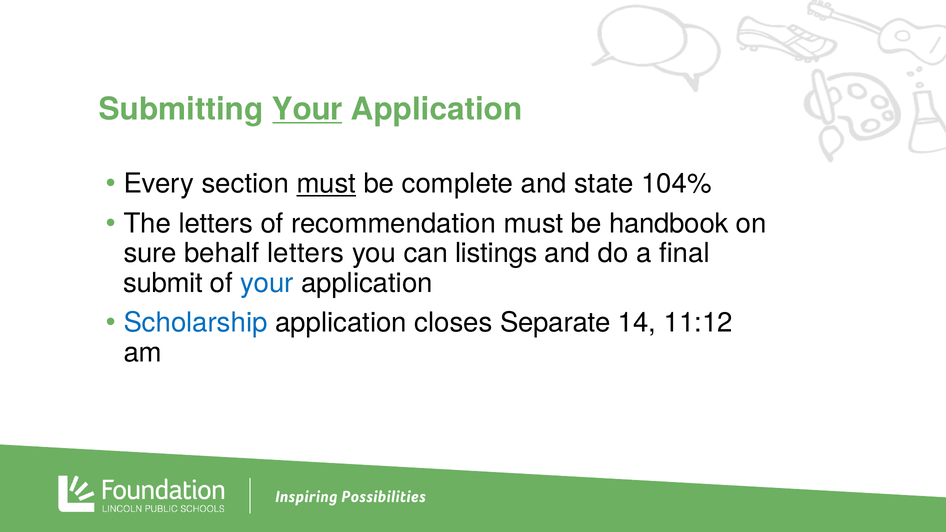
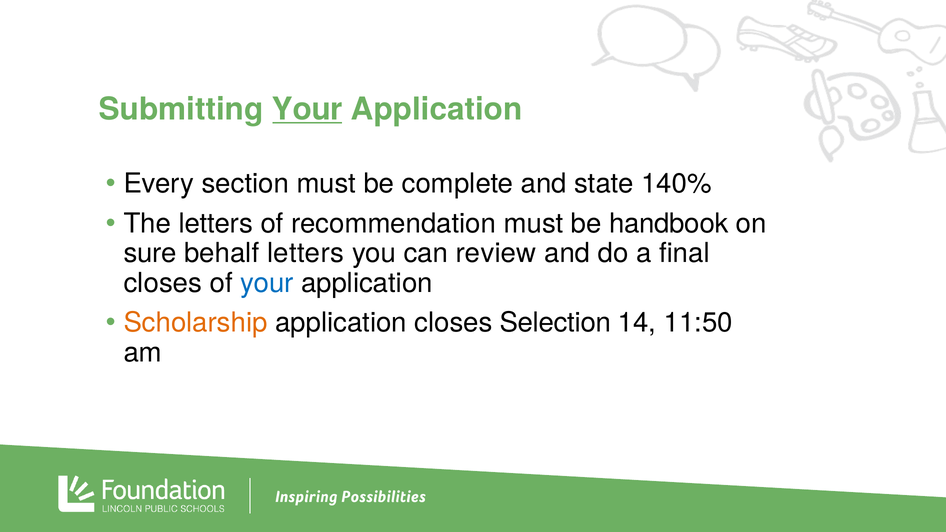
must underline: present -> none (326, 184)
104%: 104% -> 140% (676, 184)
listings: listings -> review (496, 253)
submit: submit -> closes (163, 283)
Scholarship colour: blue -> orange (196, 323)
Separate: Separate -> Selection (555, 323)
11:12: 11:12 -> 11:50 (698, 323)
